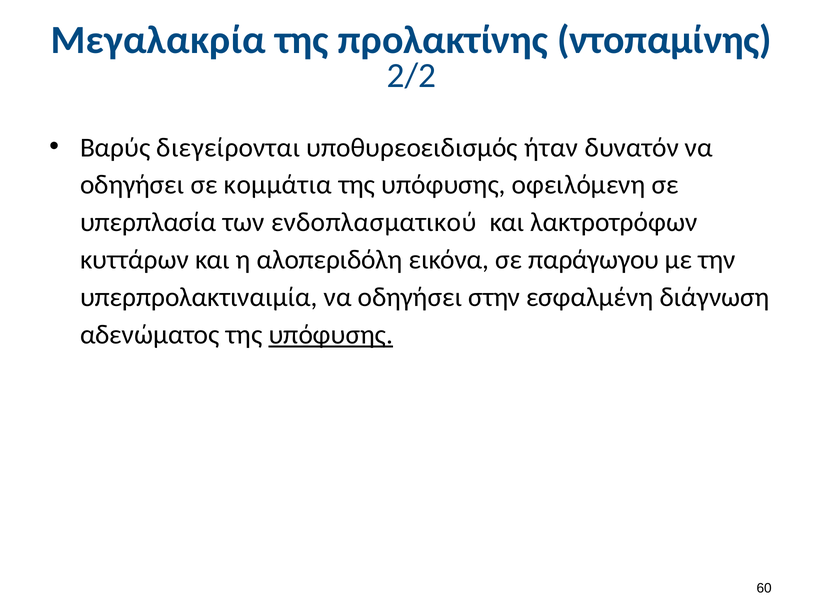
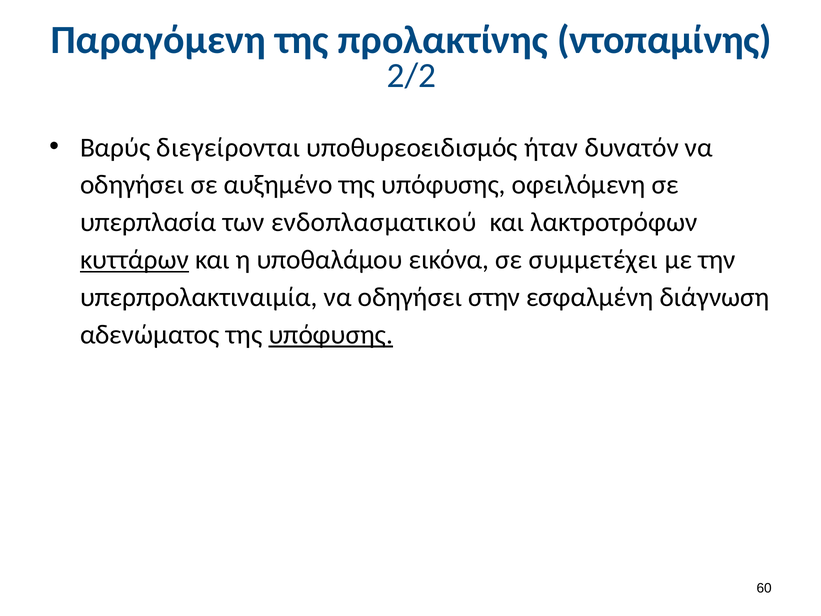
Μεγαλακρία: Μεγαλακρία -> Παραγόμενη (158, 40)
κομμάτια: κομμάτια -> αυξημένο (278, 185)
κυττάρων underline: none -> present (135, 260)
αλοπεριδόλη: αλοπεριδόλη -> υποθαλάμου (330, 260)
παράγωγου: παράγωγου -> συμμετέχει (593, 260)
